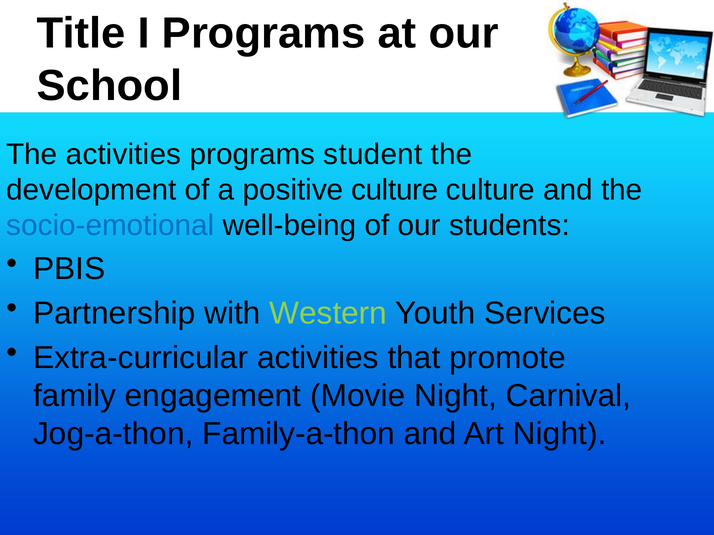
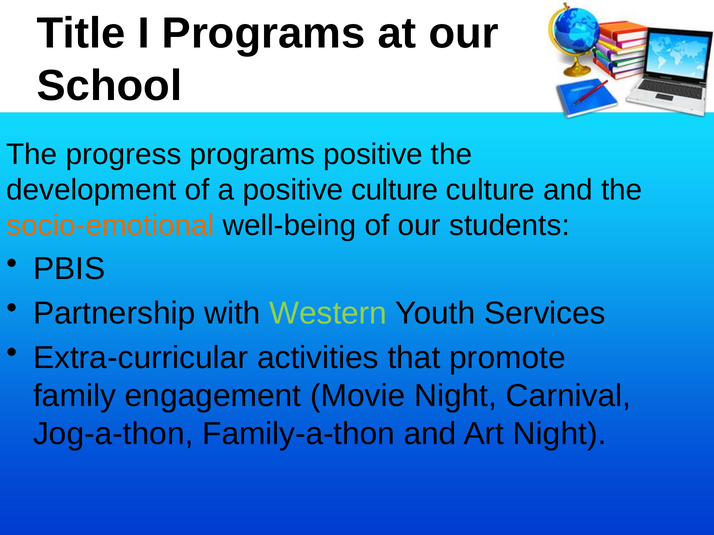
The activities: activities -> progress (124, 154)
programs student: student -> positive (373, 154)
socio-emotional colour: blue -> orange (110, 226)
